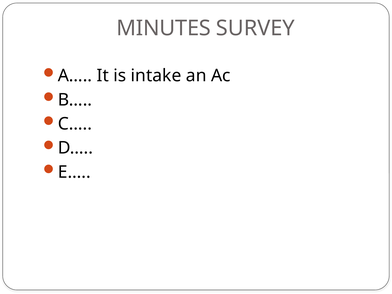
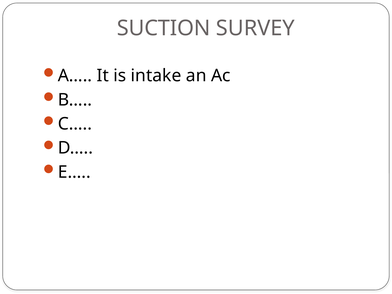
MINUTES: MINUTES -> SUCTION (164, 28)
